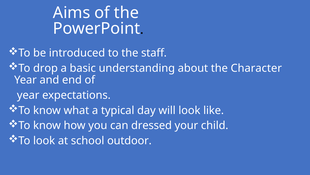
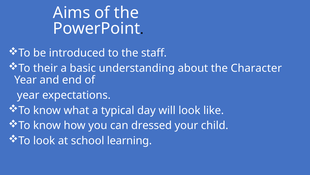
drop: drop -> their (45, 68)
outdoor: outdoor -> learning (129, 140)
